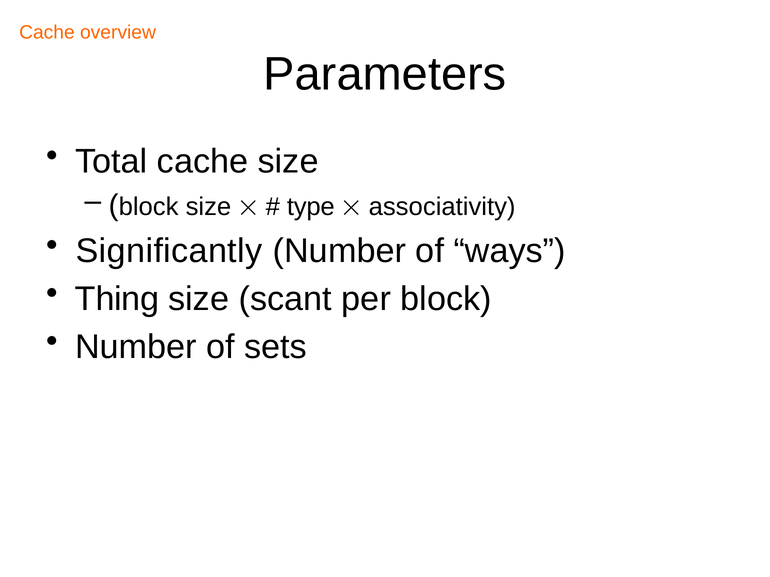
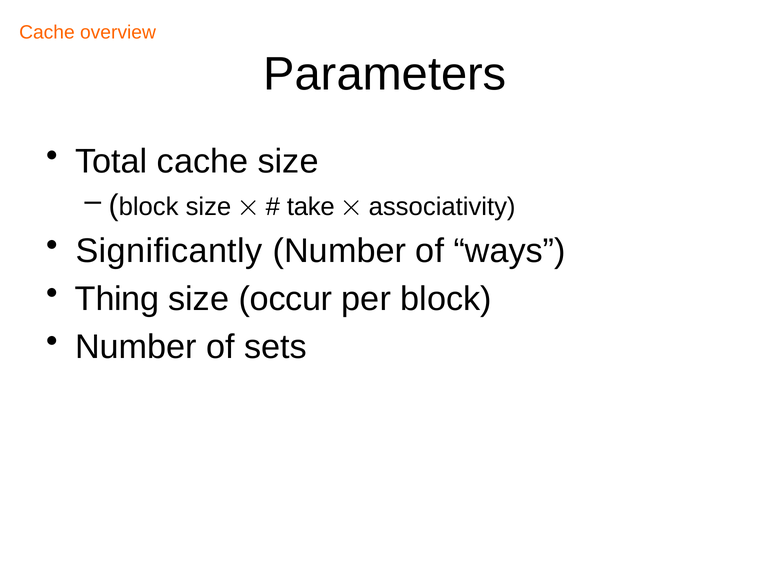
type: type -> take (311, 207)
scant: scant -> occur (286, 299)
